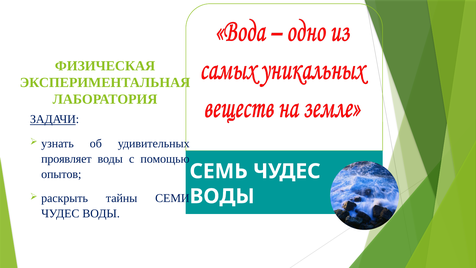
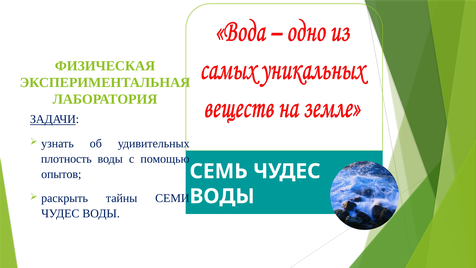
проявляет: проявляет -> плотность (66, 159)
